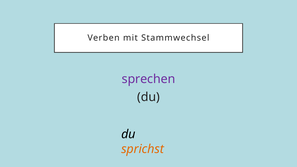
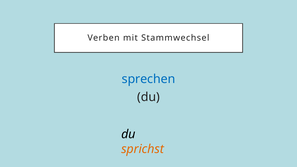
sprechen colour: purple -> blue (149, 79)
